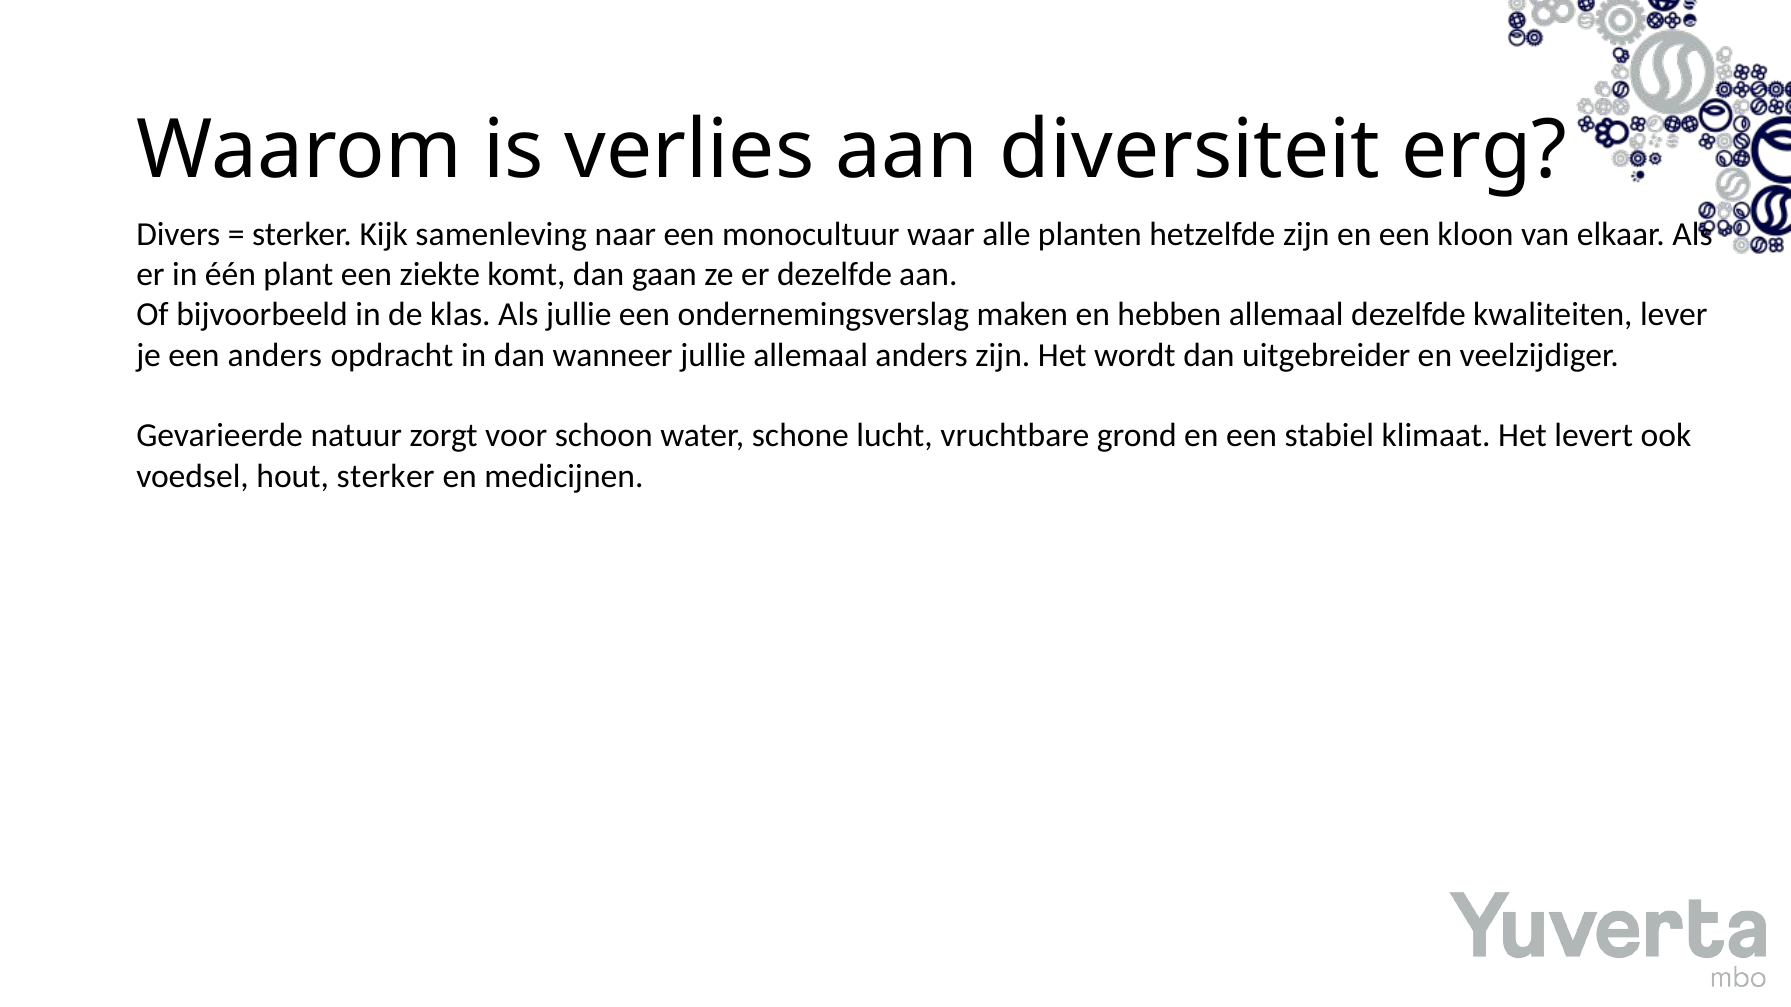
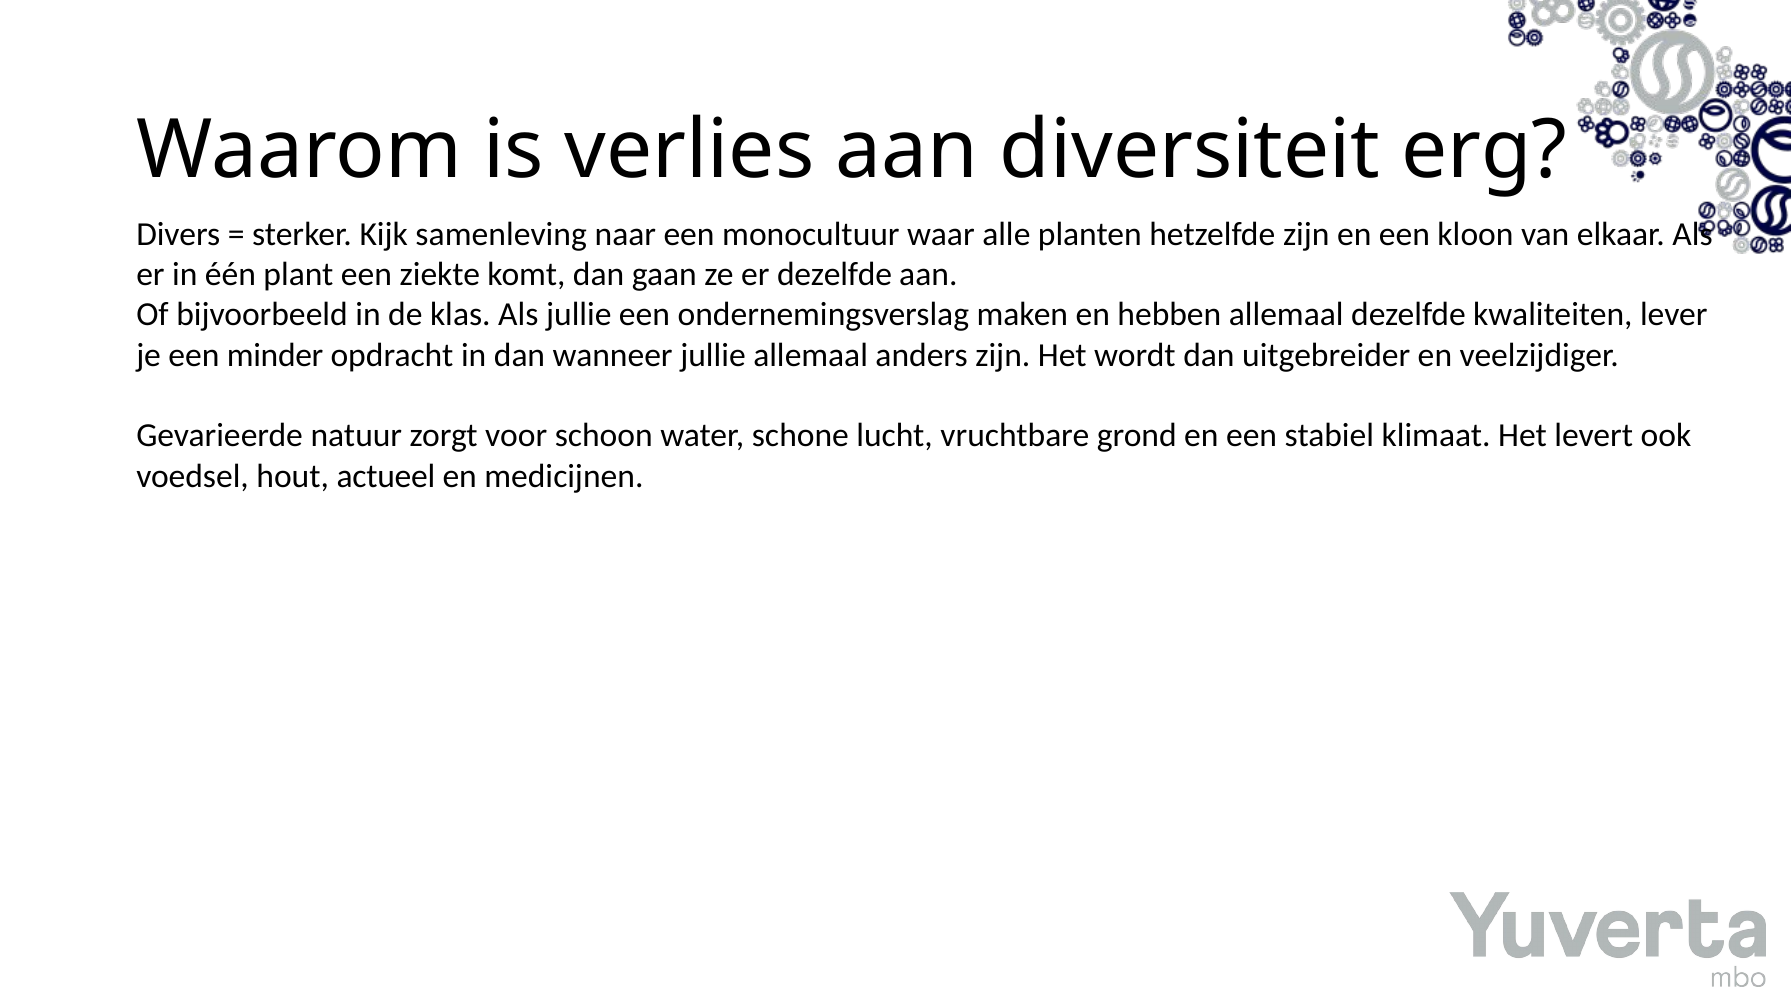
een anders: anders -> minder (275, 355)
hout sterker: sterker -> actueel (386, 476)
